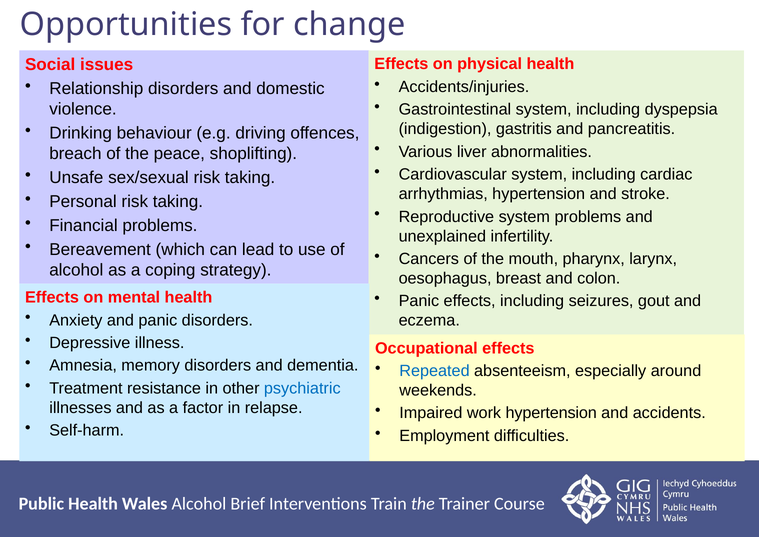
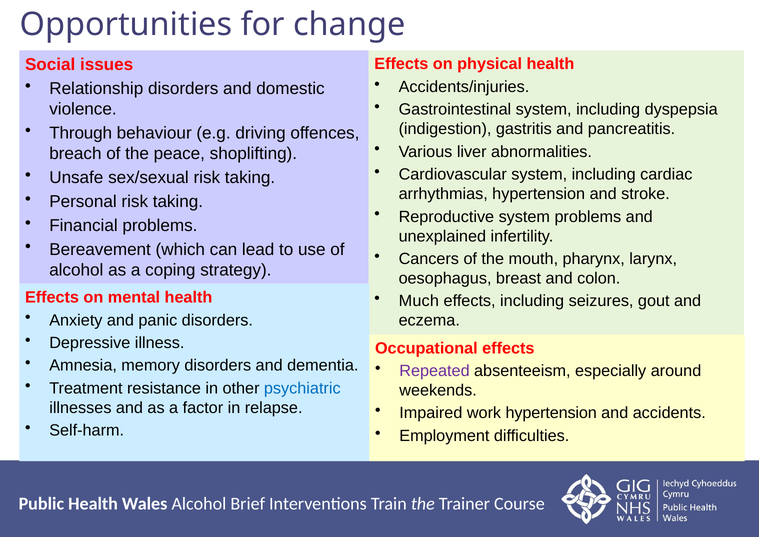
Drinking: Drinking -> Through (81, 133)
Panic: Panic -> Much (419, 301)
Repeated colour: blue -> purple (434, 371)
